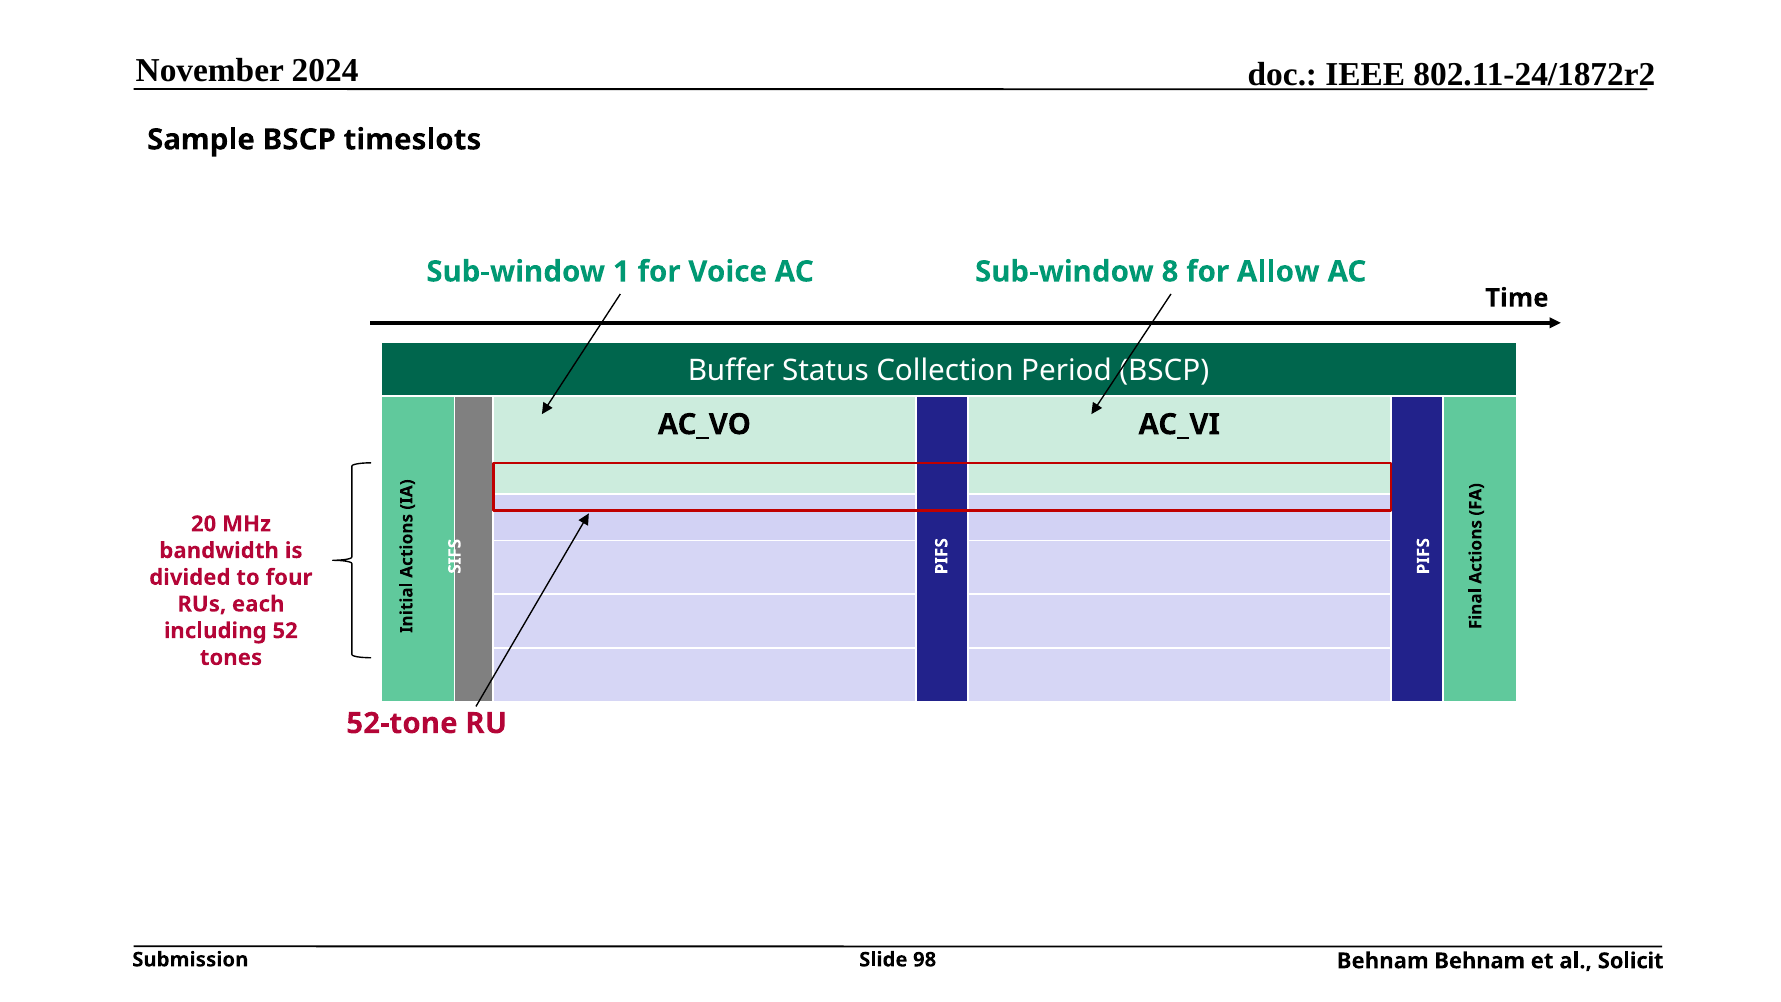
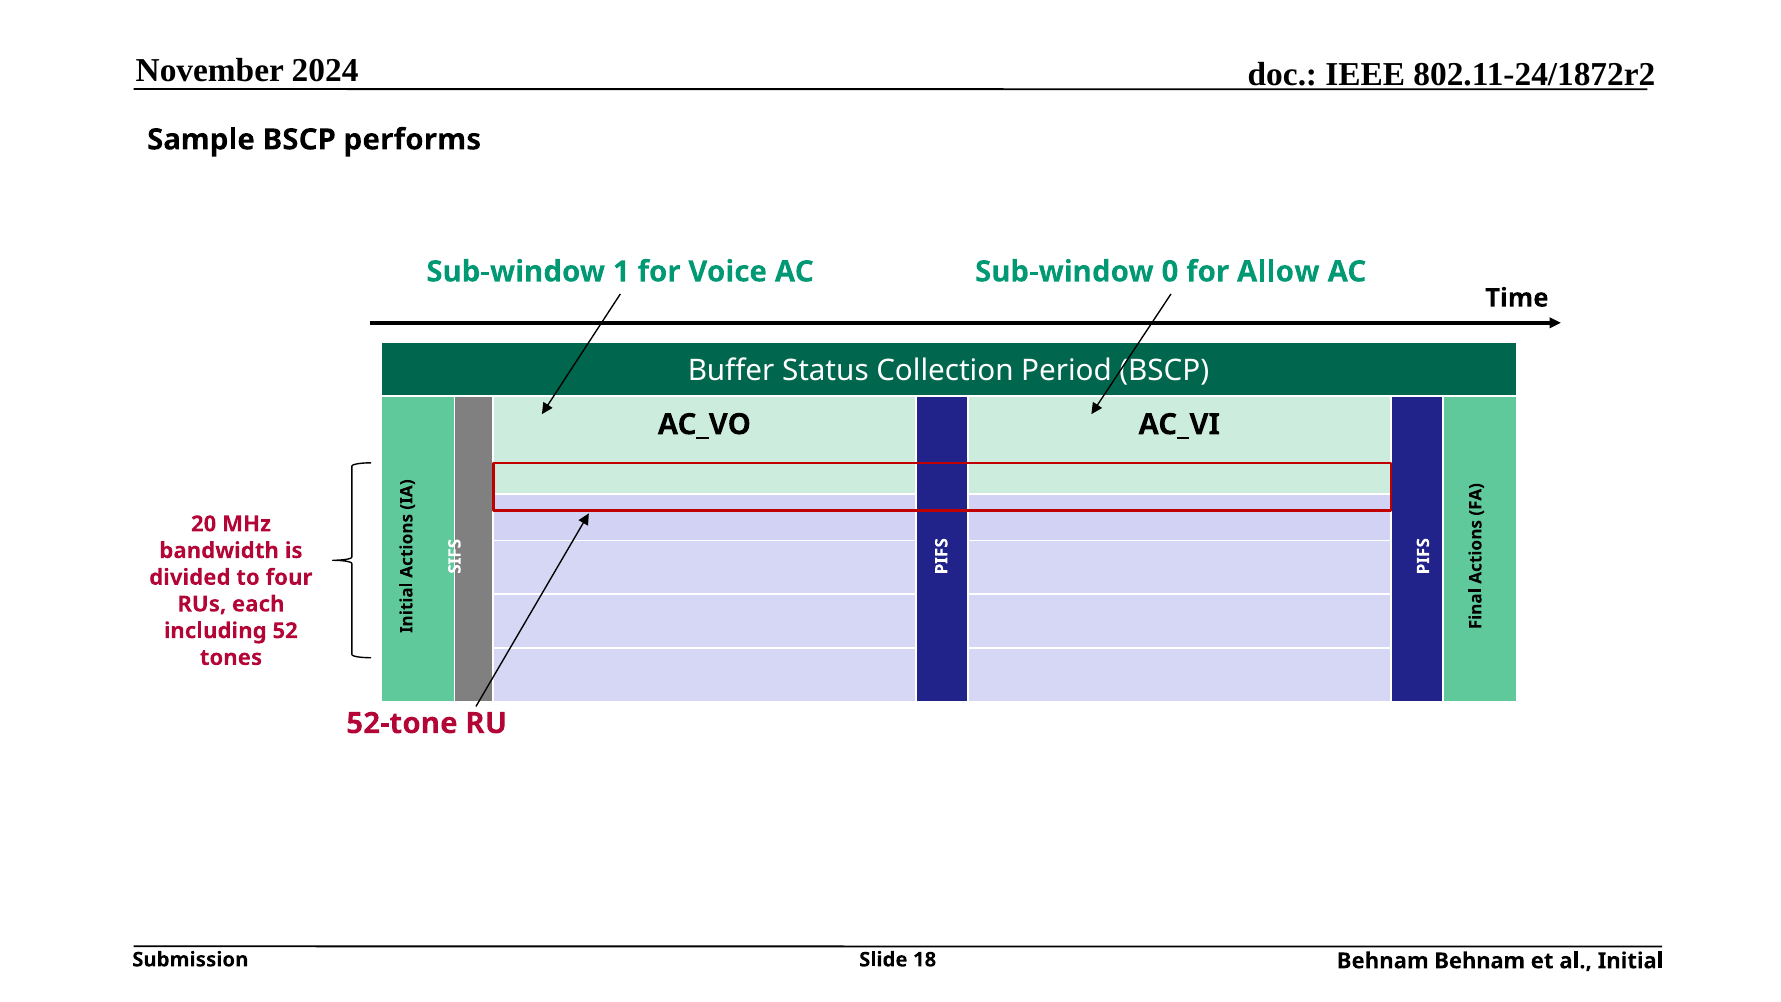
timeslots: timeslots -> performs (412, 140)
8: 8 -> 0 (1170, 272)
98: 98 -> 18 (925, 960)
Solicit: Solicit -> Initial (1631, 961)
